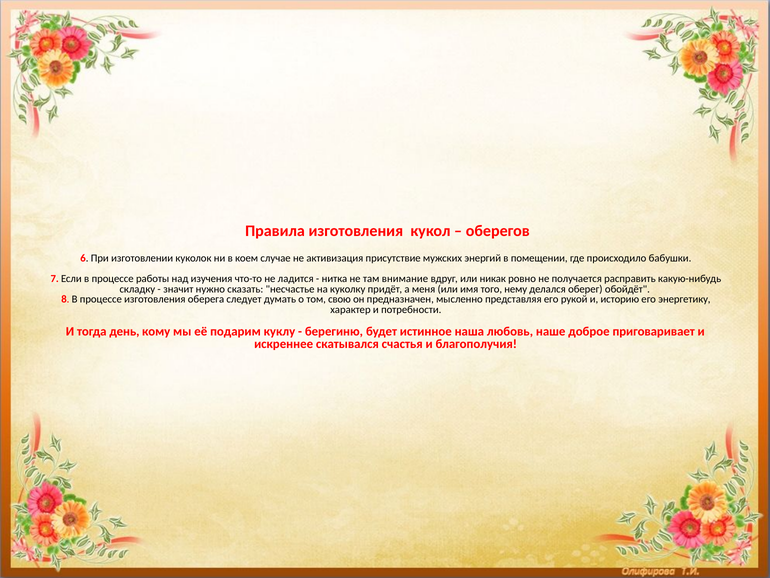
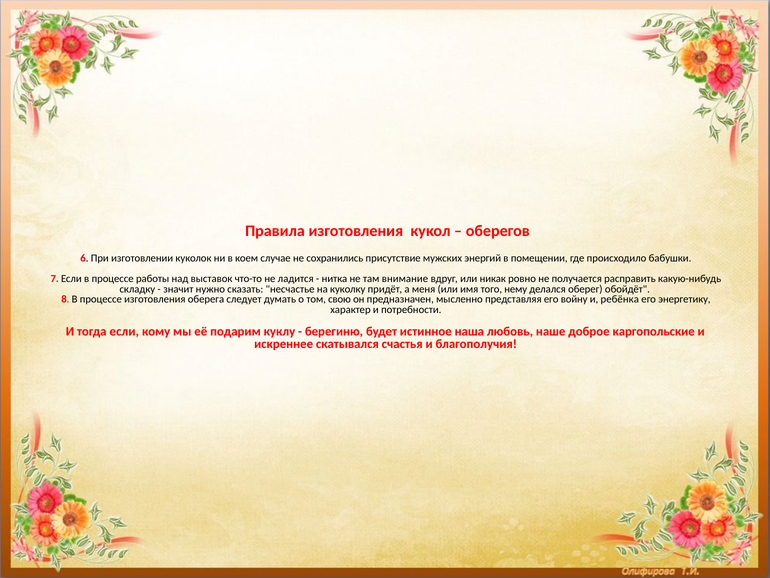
активизация: активизация -> сохранились (335, 258)
изучения: изучения -> выставок (212, 279)
рукой: рукой -> войну (574, 299)
историю: историю -> ребёнка (620, 299)
тогда день: день -> если (124, 331)
приговаривает: приговаривает -> каргопольские (654, 331)
